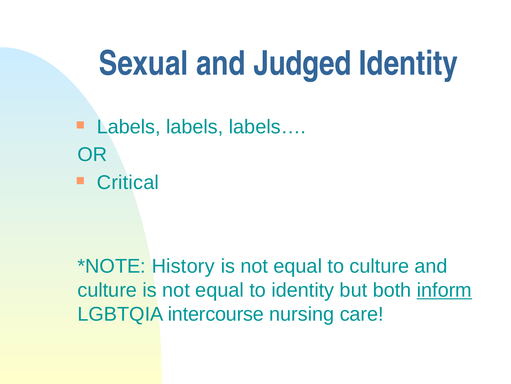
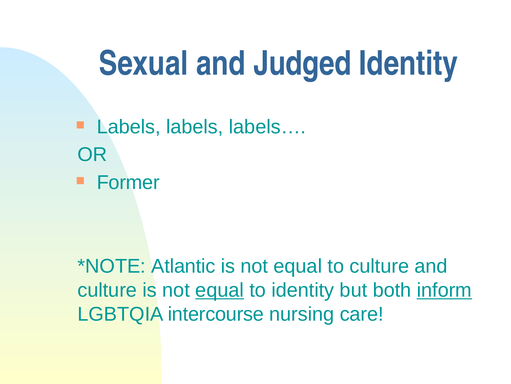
Critical: Critical -> Former (128, 182)
History: History -> Atlantic (183, 266)
equal underline: none -> present (220, 290)
